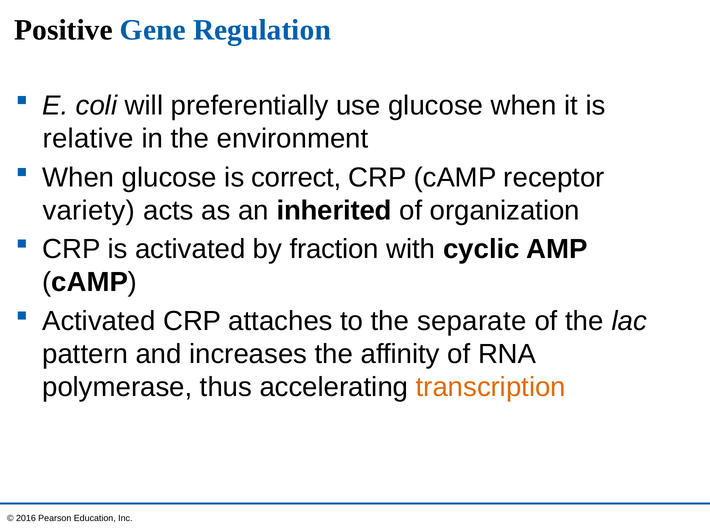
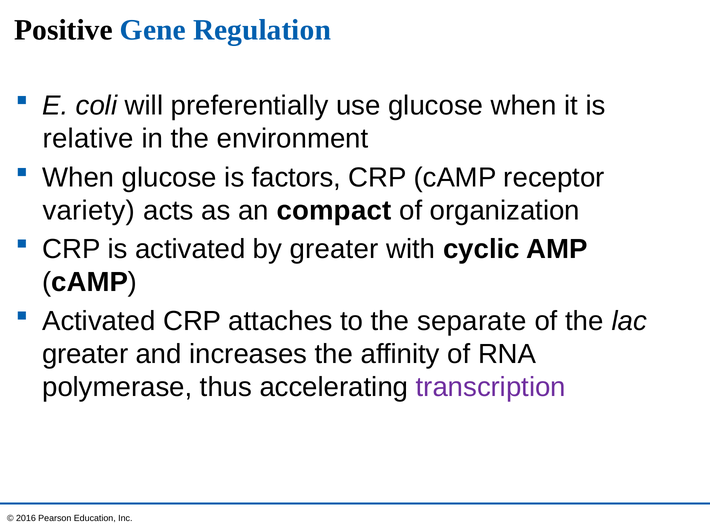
correct: correct -> factors (296, 178)
inherited: inherited -> compact (334, 211)
by fraction: fraction -> greater (334, 249)
pattern: pattern -> greater (85, 354)
transcription colour: orange -> purple (491, 388)
